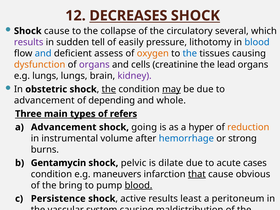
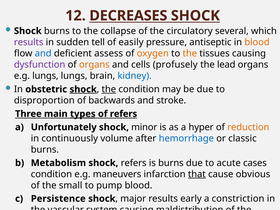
Shock cause: cause -> burns (57, 31)
lithotomy: lithotomy -> antiseptic (210, 42)
blood colour: blue -> orange (257, 42)
the colour: blue -> orange (190, 53)
dysfunction colour: orange -> purple (40, 65)
organs colour: purple -> orange (94, 65)
creatinine: creatinine -> profusely (175, 65)
kidney colour: purple -> blue (135, 76)
shock underline: none -> present (83, 89)
may underline: present -> none (171, 89)
advancement: advancement -> disproportion (44, 101)
depending: depending -> backwards (112, 101)
whole: whole -> stroke (171, 101)
a Advancement: Advancement -> Unfortunately (64, 127)
going: going -> minor (144, 127)
instrumental: instrumental -> continuously (70, 138)
strong: strong -> classic (242, 138)
Gentamycin: Gentamycin -> Metabolism (58, 163)
shock pelvic: pelvic -> refers (134, 163)
is dilate: dilate -> burns (171, 163)
bring: bring -> small (71, 185)
blood underline: present -> none (139, 185)
active: active -> major (133, 199)
least: least -> early (191, 199)
peritoneum: peritoneum -> constriction (238, 199)
